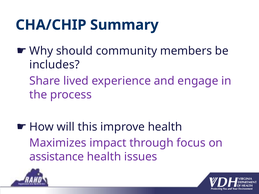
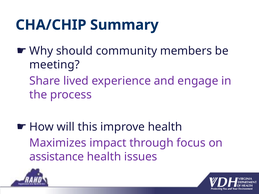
includes: includes -> meeting (55, 65)
